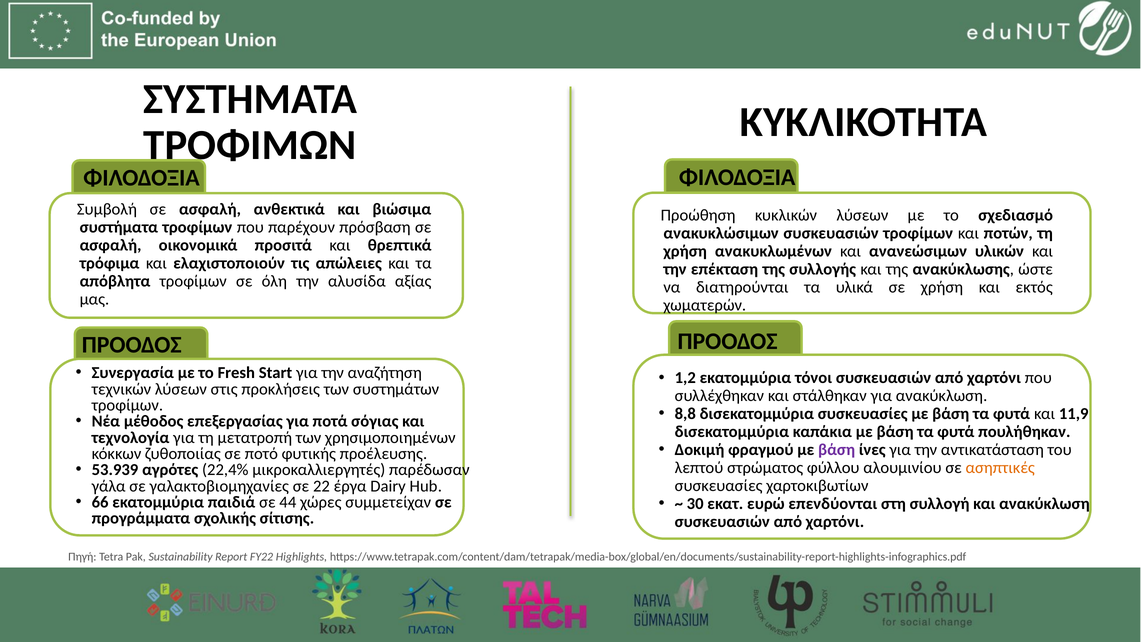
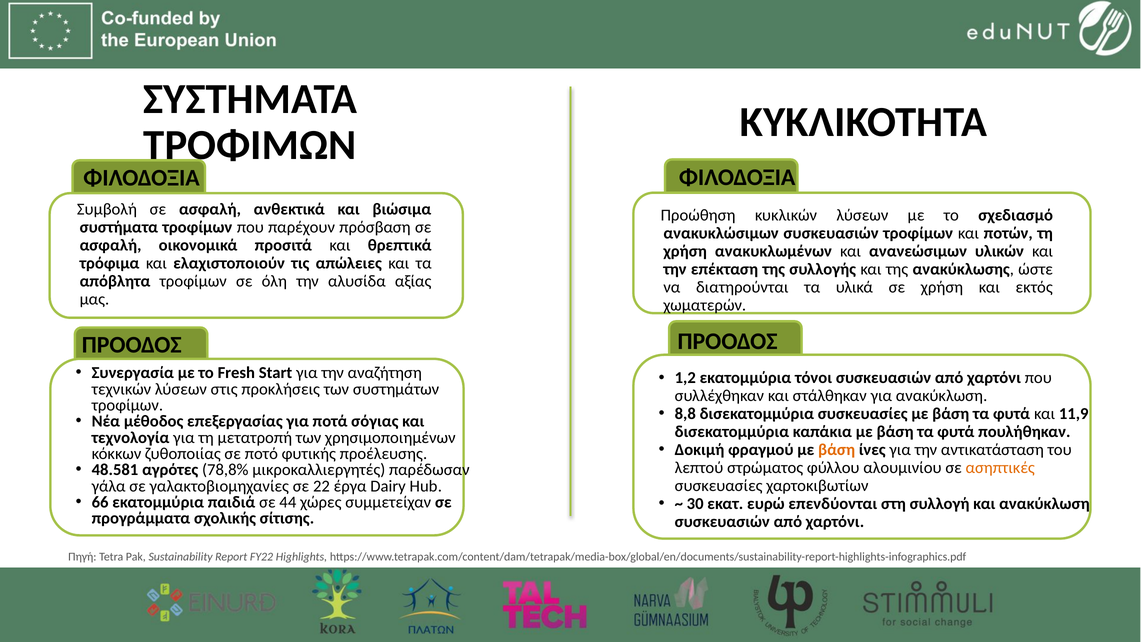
βάση colour: purple -> orange (837, 449)
53.939: 53.939 -> 48.581 (115, 470)
22,4%: 22,4% -> 78,8% (225, 470)
